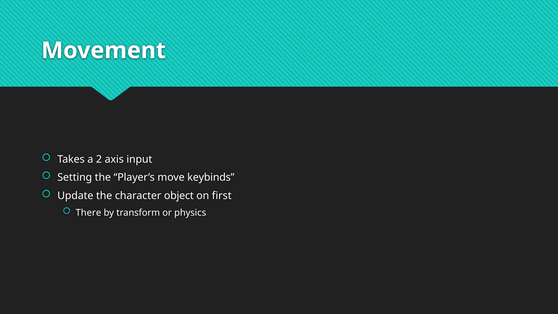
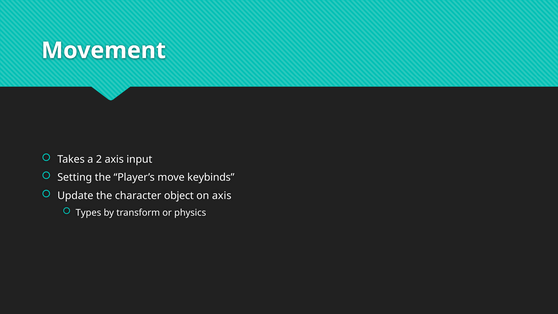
on first: first -> axis (222, 196)
There: There -> Types (88, 213)
